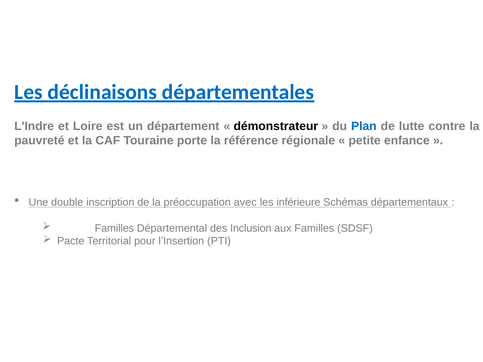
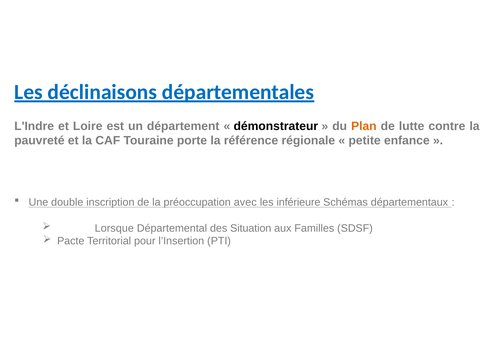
Plan colour: blue -> orange (364, 126)
Familles: Familles -> Lorsque (114, 228)
Inclusion: Inclusion -> Situation (251, 228)
